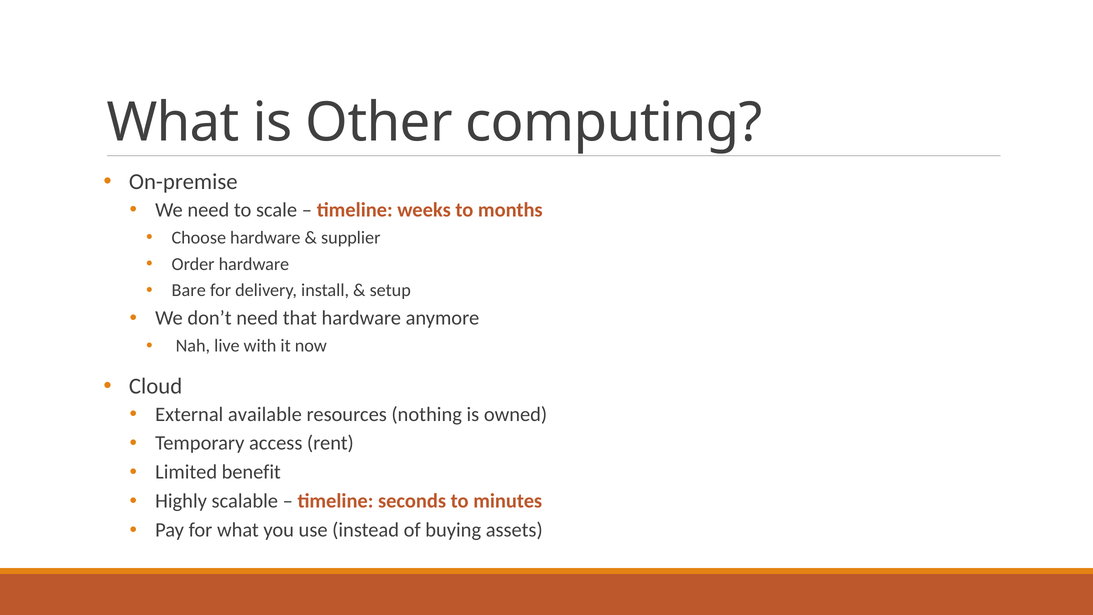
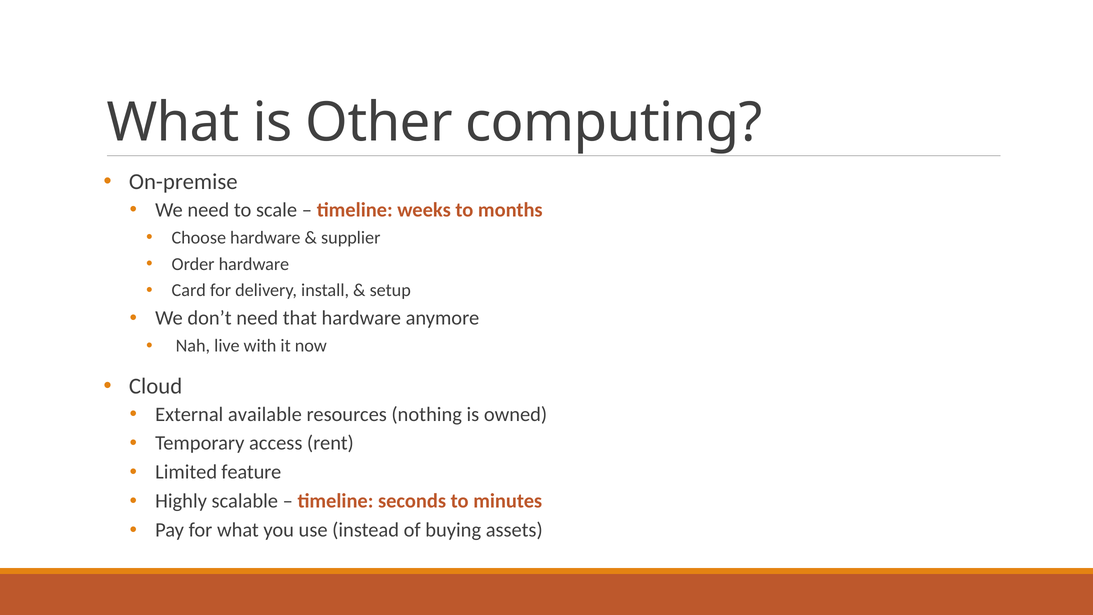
Bare: Bare -> Card (189, 290)
benefit: benefit -> feature (251, 472)
